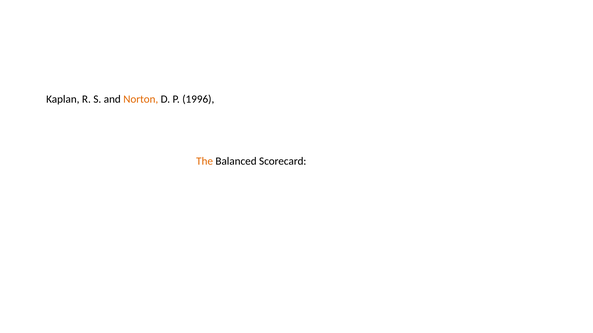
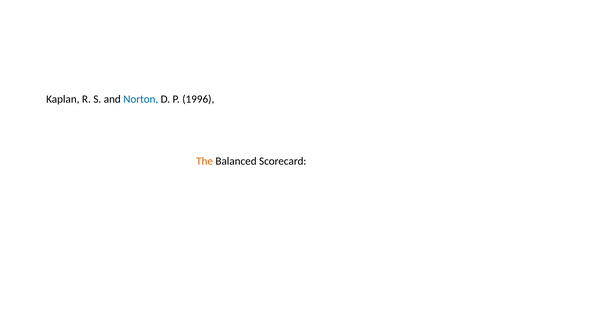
Norton colour: orange -> blue (141, 99)
